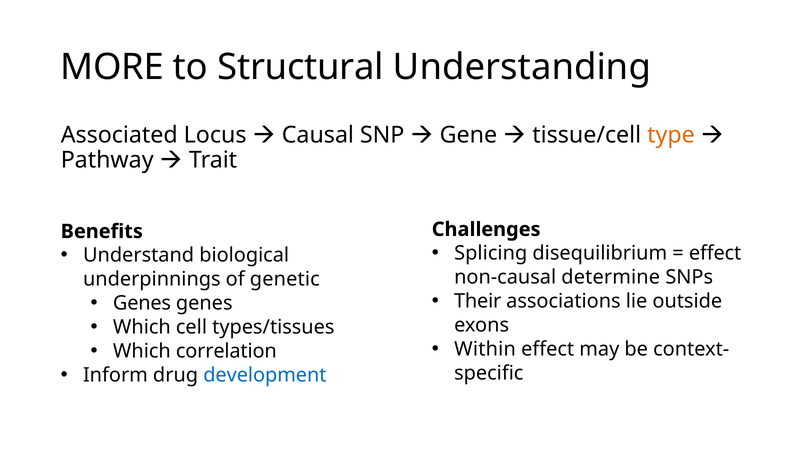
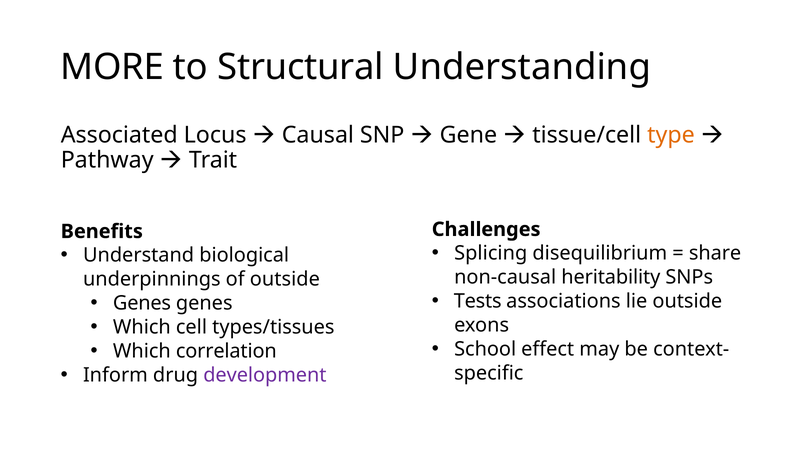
effect: effect -> share (715, 253)
determine: determine -> heritability (611, 277)
of genetic: genetic -> outside (285, 279)
Their: Their -> Tests (478, 301)
Within: Within -> School (485, 349)
development colour: blue -> purple (265, 375)
